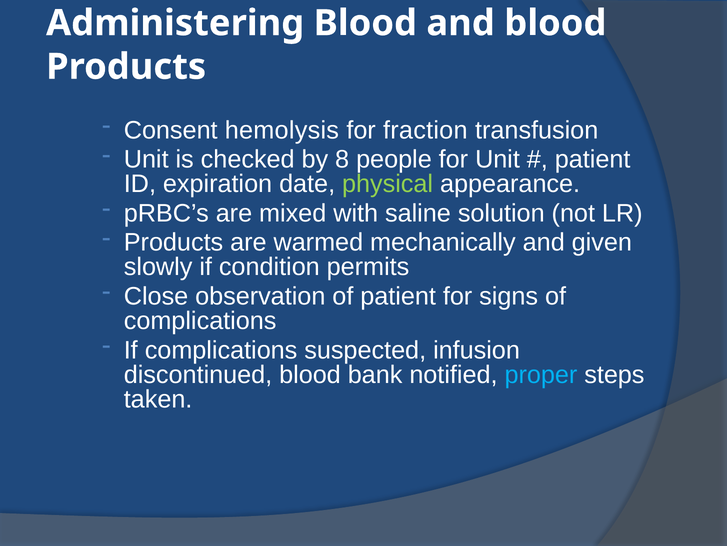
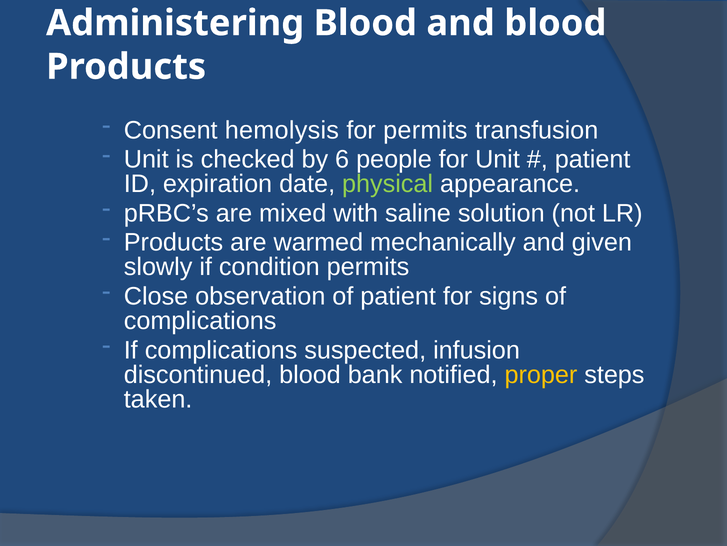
for fraction: fraction -> permits (425, 130)
8: 8 -> 6 (342, 159)
proper colour: light blue -> yellow (541, 374)
